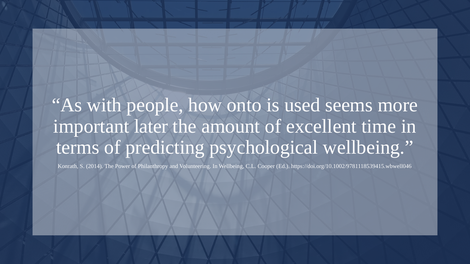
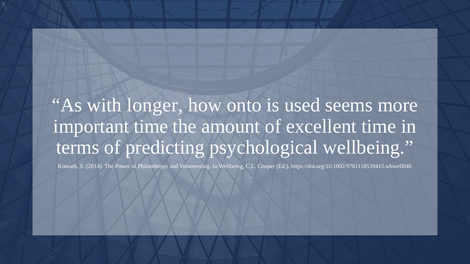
people: people -> longer (155, 105)
important later: later -> time (151, 126)
